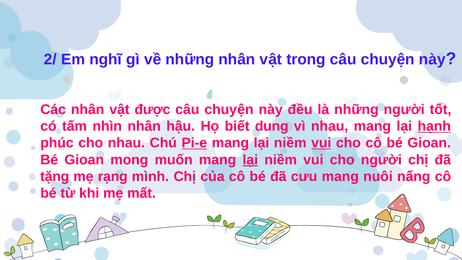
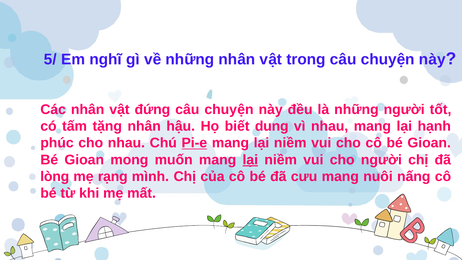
2/: 2/ -> 5/ (50, 59)
được: được -> đứng (152, 109)
nhìn: nhìn -> tặng (107, 126)
hạnh underline: present -> none (434, 126)
vui underline: present -> none (321, 143)
tặng: tặng -> lòng (55, 176)
